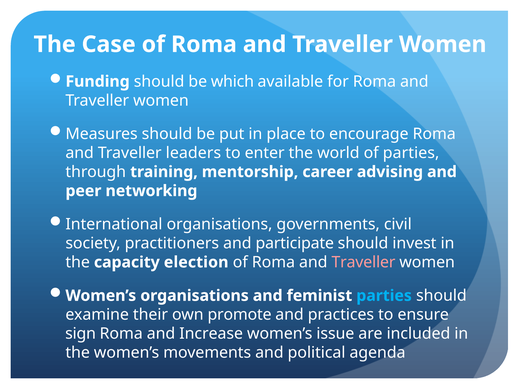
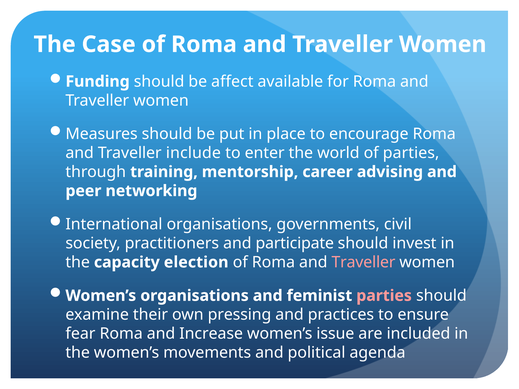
which: which -> affect (232, 82)
leaders: leaders -> include (193, 153)
parties colour: light blue -> pink (384, 296)
promote: promote -> pressing (239, 315)
sign: sign -> fear (80, 334)
